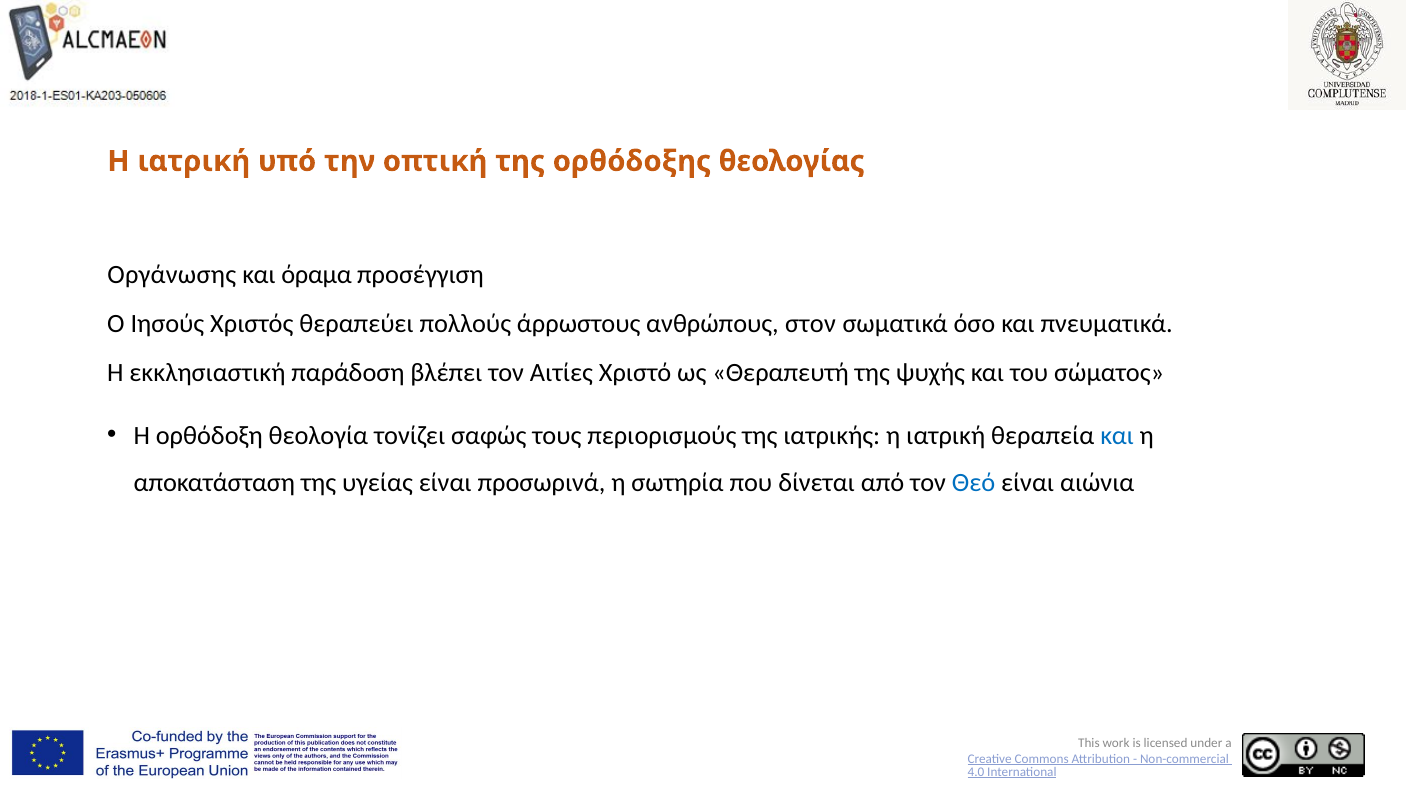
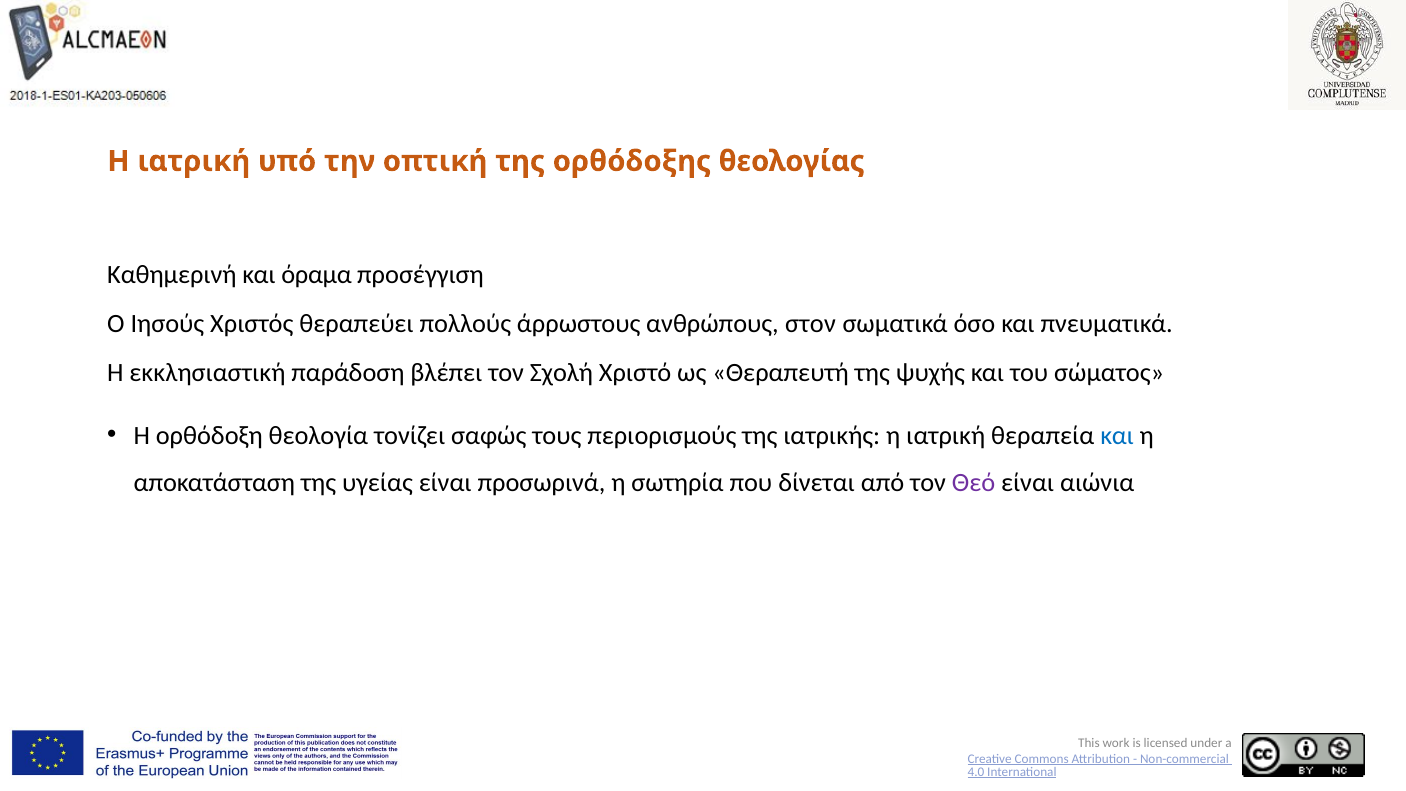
Οργάνωσης: Οργάνωσης -> Καθημερινή (172, 274)
Αιτίες: Αιτίες -> Σχολή (562, 373)
Θεό colour: blue -> purple (974, 483)
